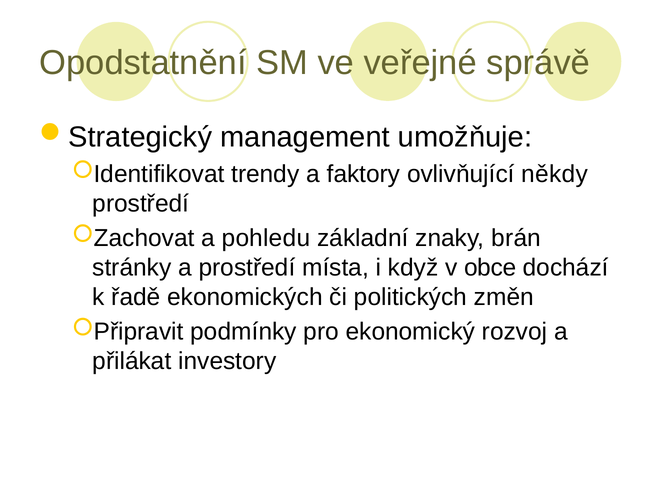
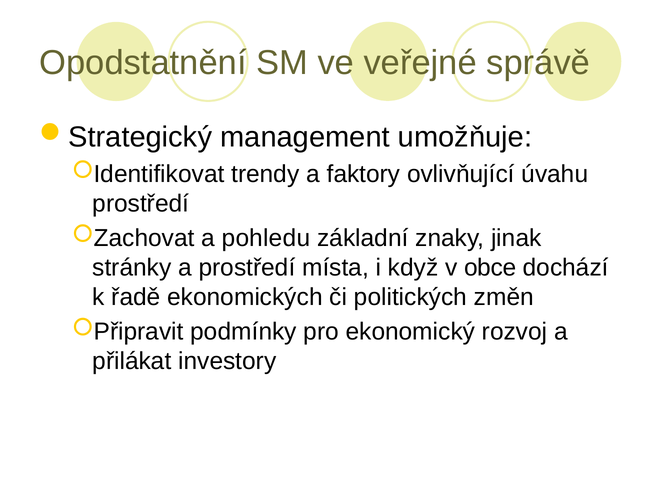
někdy: někdy -> úvahu (555, 174)
brán: brán -> jinak (516, 238)
